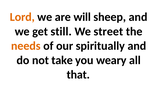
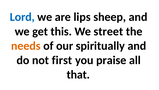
Lord colour: orange -> blue (22, 17)
will: will -> lips (82, 17)
still: still -> this (61, 31)
take: take -> first (62, 60)
weary: weary -> praise (111, 60)
